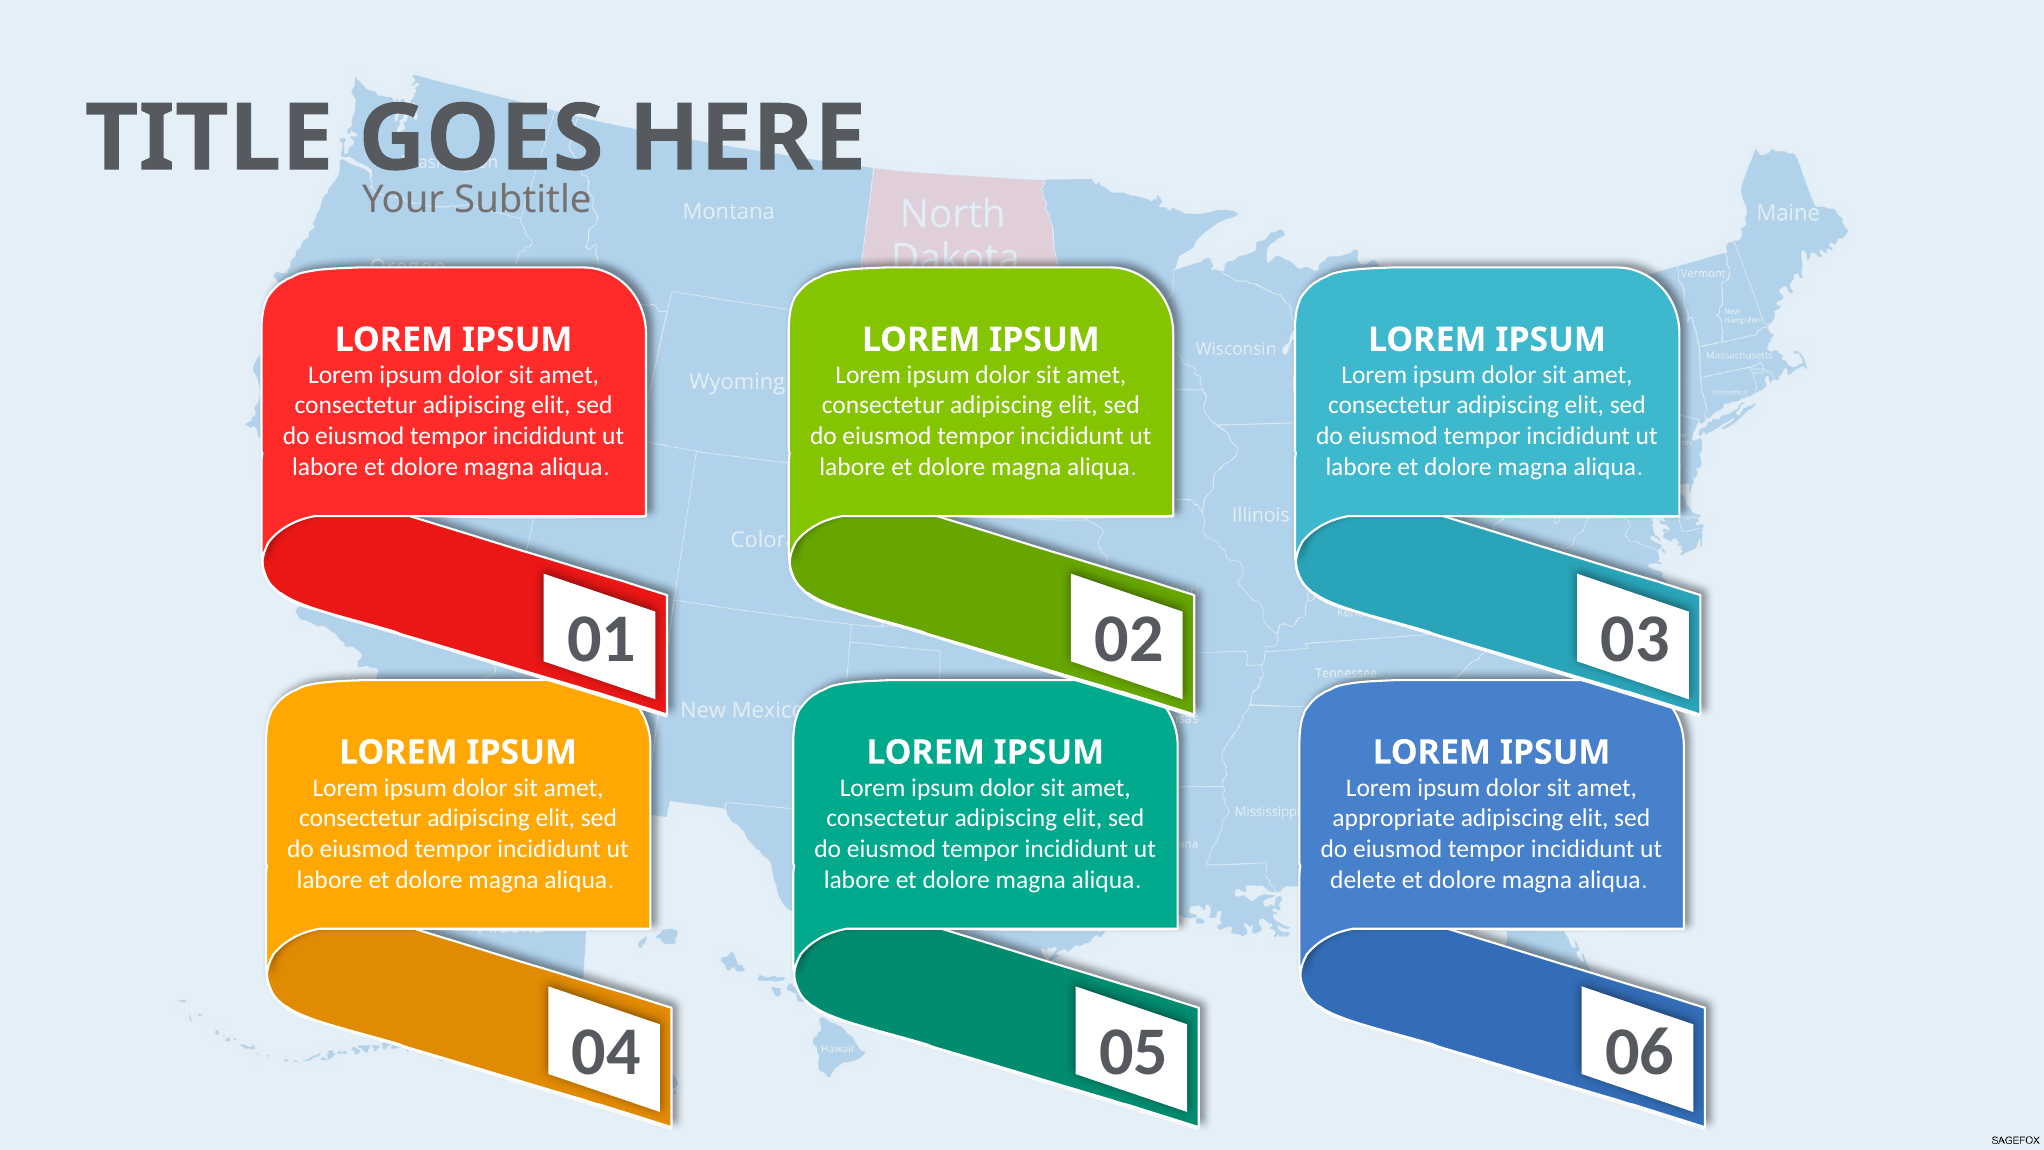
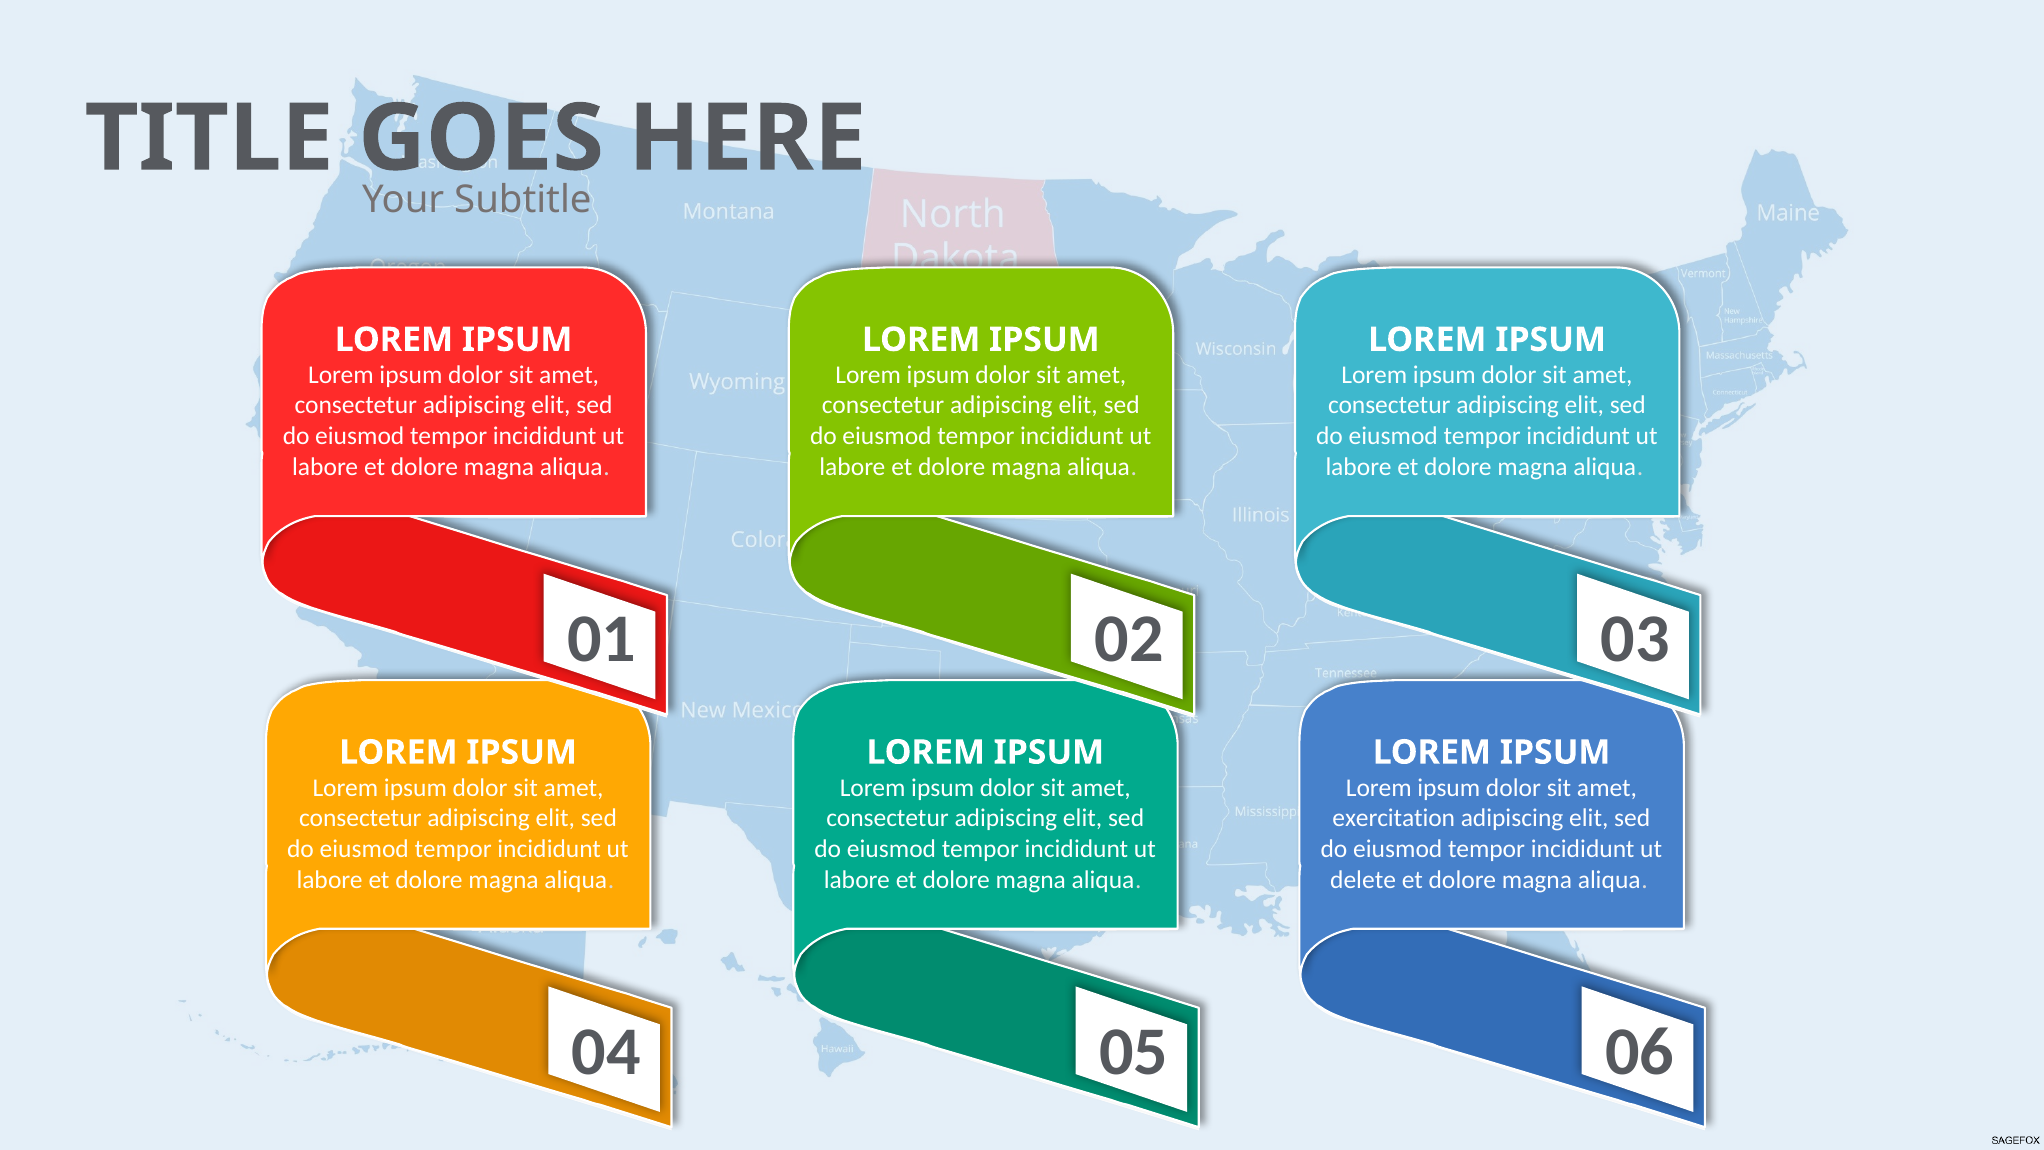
appropriate: appropriate -> exercitation (1394, 818)
